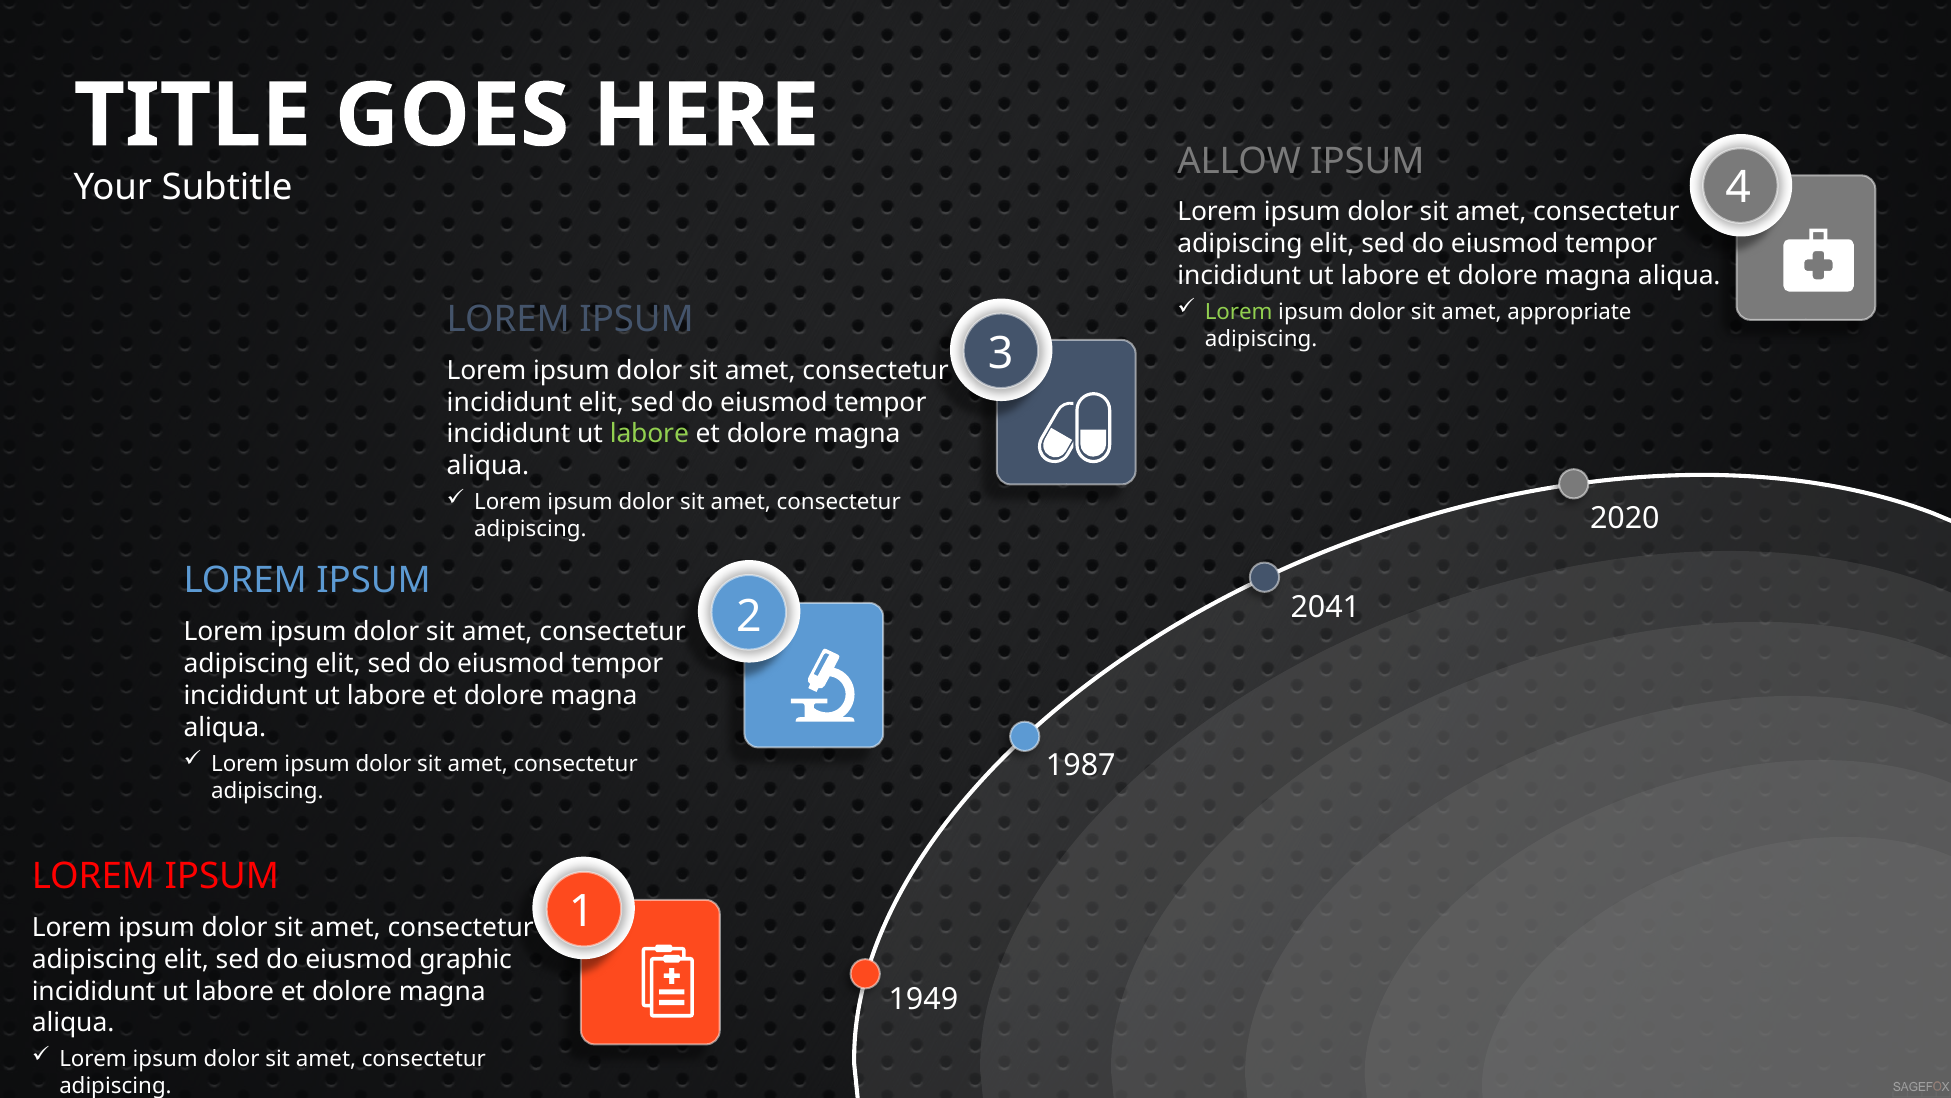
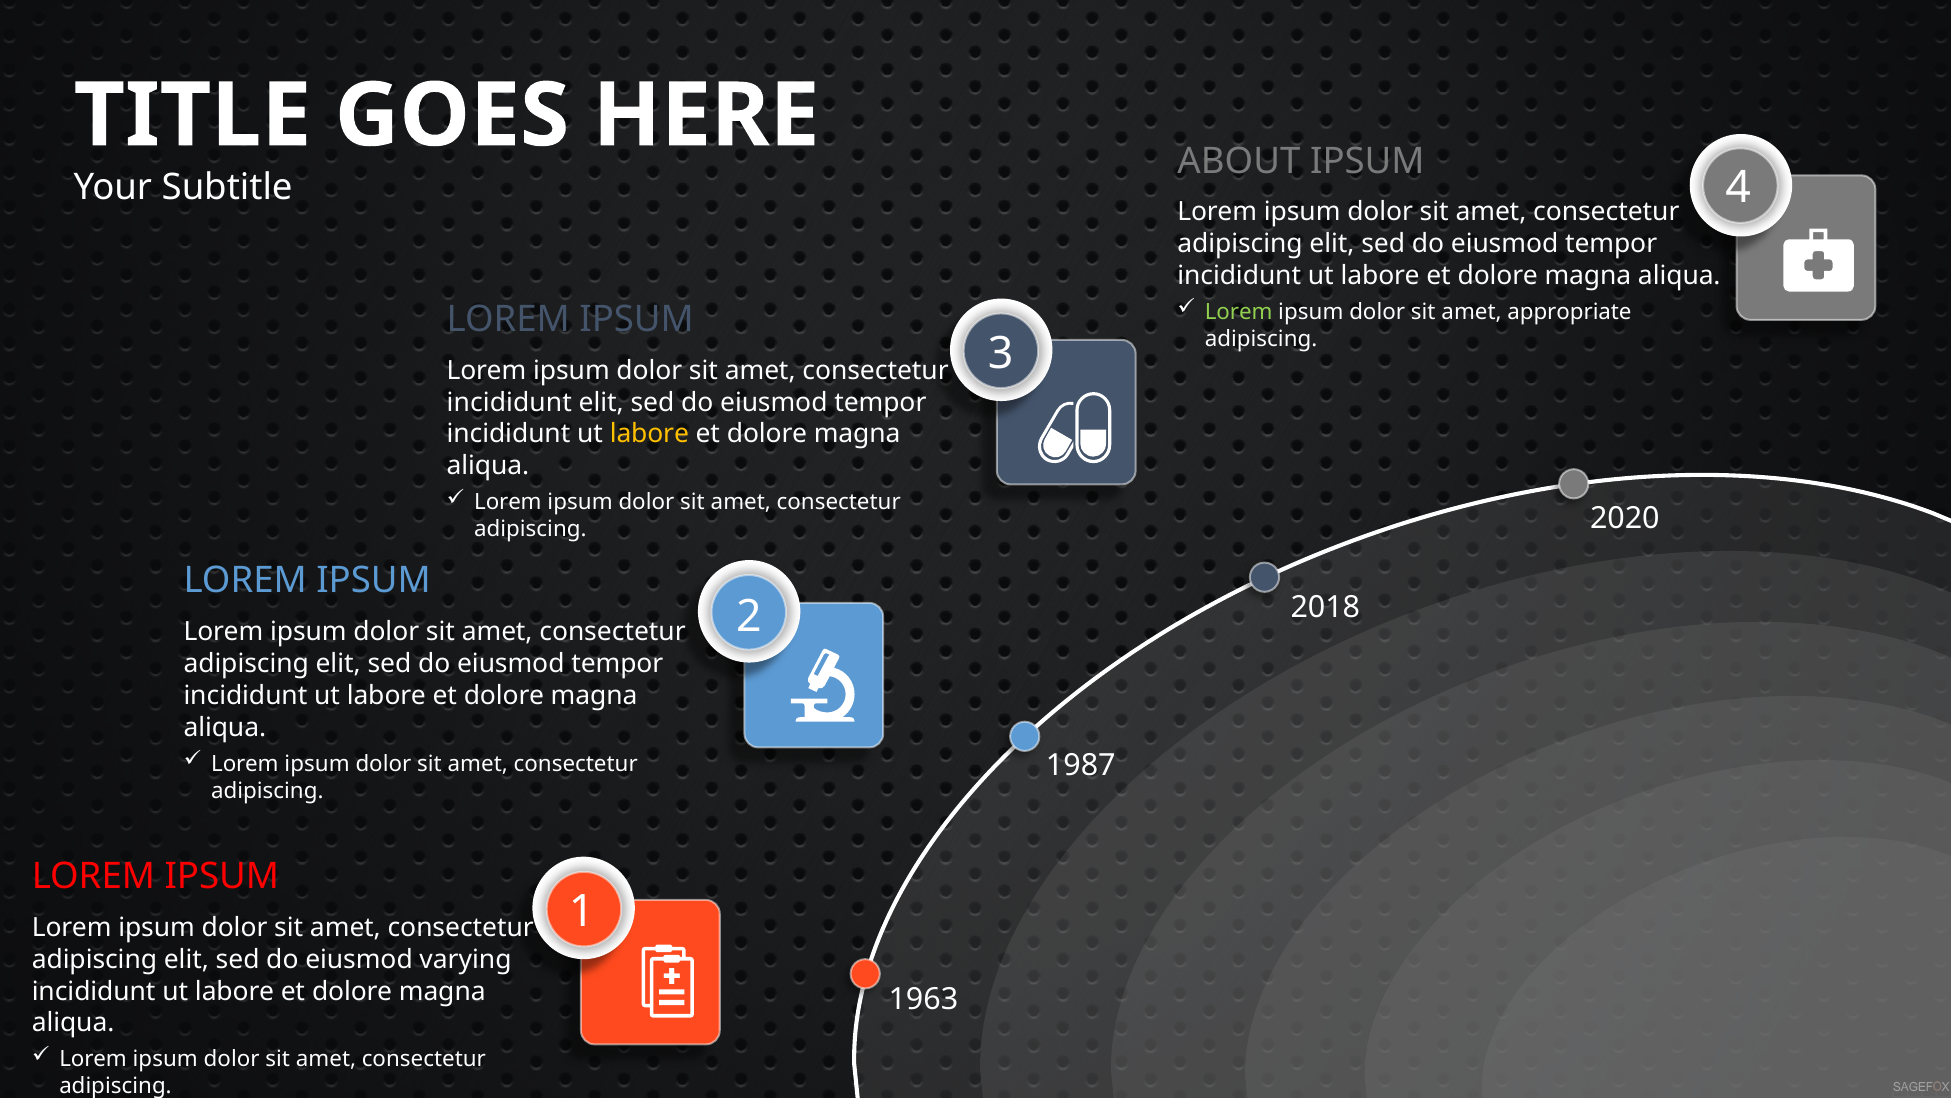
ALLOW: ALLOW -> ABOUT (1239, 161)
labore colour: light green -> yellow (649, 434)
2041: 2041 -> 2018 (1325, 607)
graphic: graphic -> varying (466, 959)
1949: 1949 -> 1963 (923, 999)
